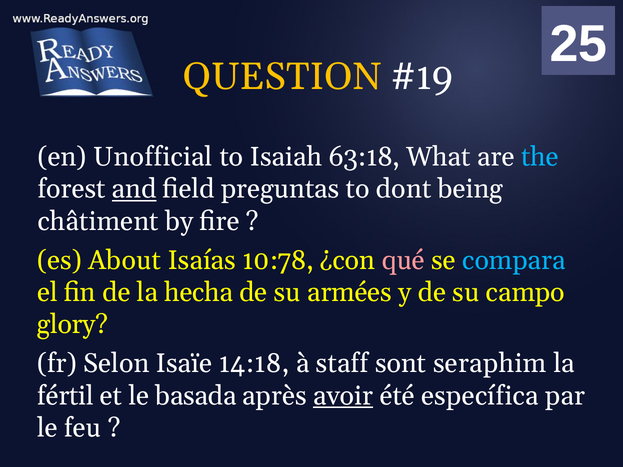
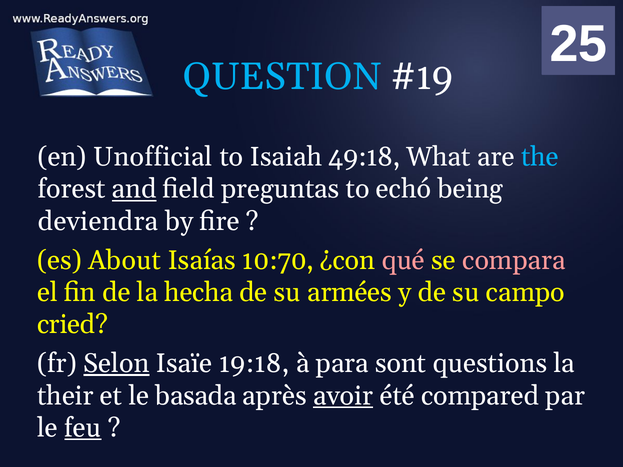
QUESTION colour: yellow -> light blue (282, 77)
63:18: 63:18 -> 49:18 (364, 157)
dont: dont -> echó (404, 189)
châtiment: châtiment -> deviendra (98, 221)
10:78: 10:78 -> 10:70 (278, 260)
compara colour: light blue -> pink (514, 260)
glory: glory -> cried (72, 325)
Selon underline: none -> present (116, 364)
14:18: 14:18 -> 19:18 (254, 364)
staff: staff -> para (342, 364)
seraphim: seraphim -> questions (490, 364)
fértil: fértil -> their (65, 396)
específica: específica -> compared (480, 396)
feu underline: none -> present (83, 428)
